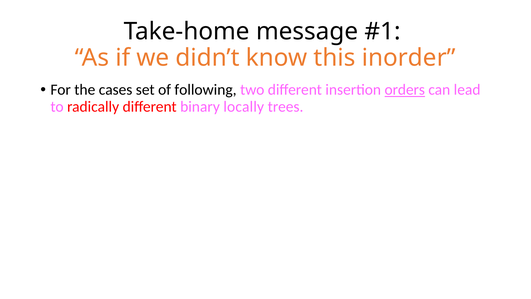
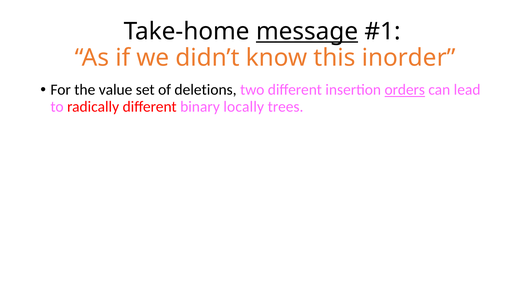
message underline: none -> present (307, 31)
cases: cases -> value (116, 90)
following: following -> deletions (206, 90)
